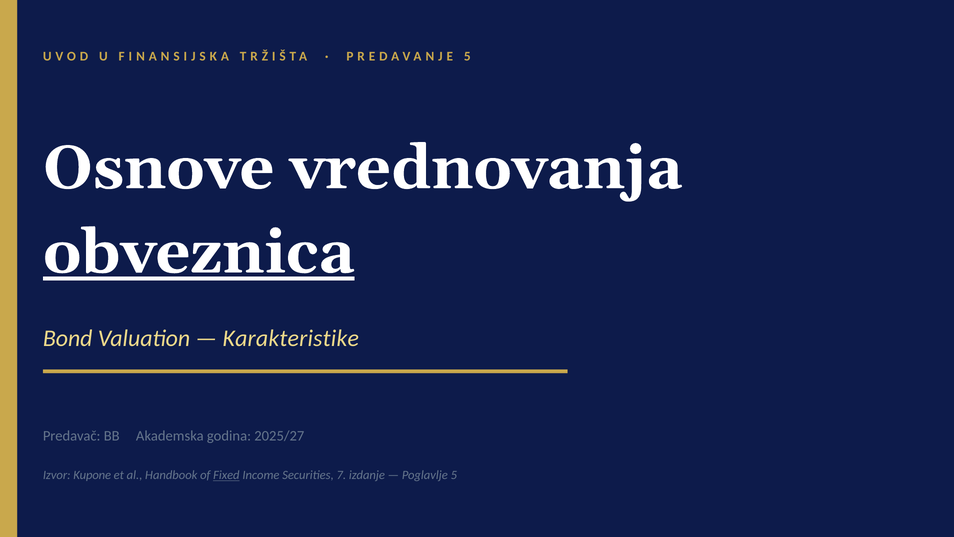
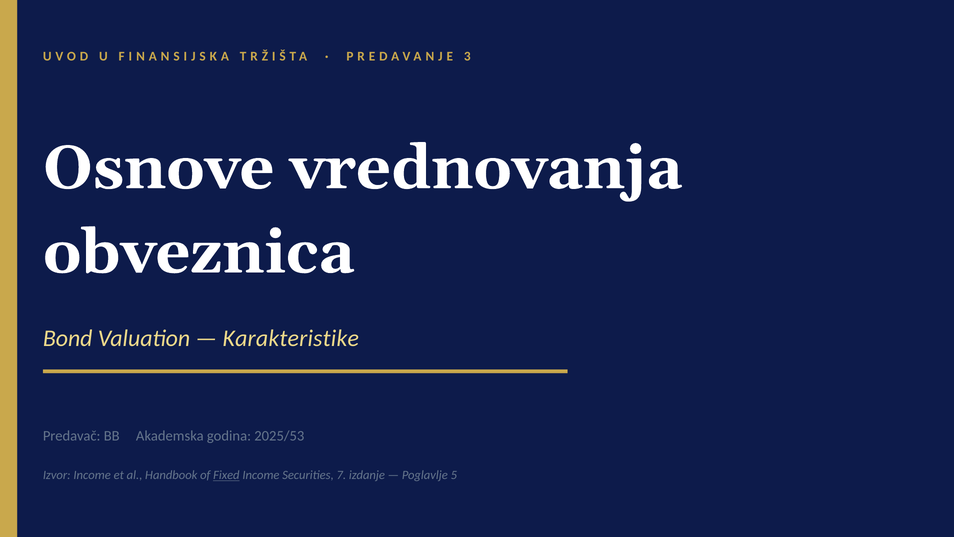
5: 5 -> 3 (467, 56)
obveznica underline: present -> none (199, 252)
2025/27: 2025/27 -> 2025/53 (279, 436)
Izvor Kupone: Kupone -> Income (92, 475)
